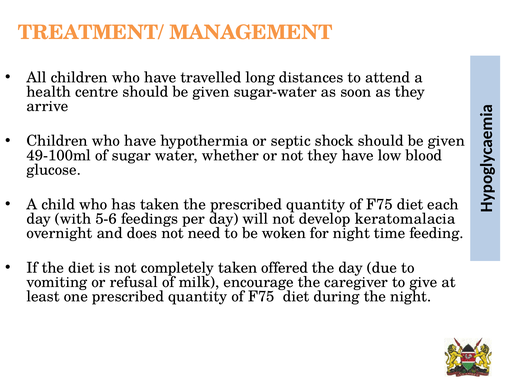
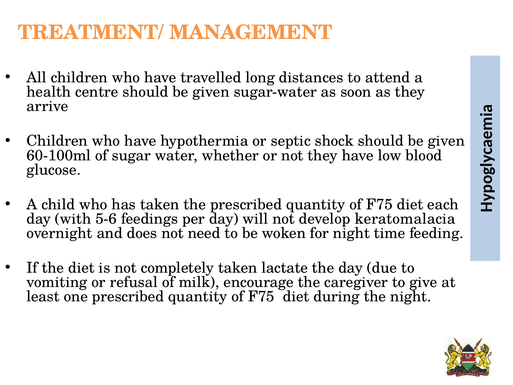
49-100ml: 49-100ml -> 60-100ml (59, 155)
offered: offered -> lactate (285, 268)
